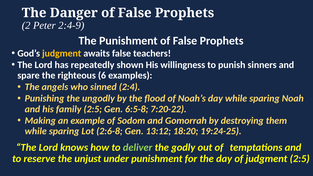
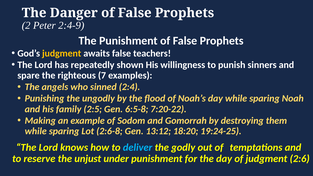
6: 6 -> 7 (102, 75)
deliver colour: light green -> light blue (138, 148)
judgment 2:5: 2:5 -> 2:6 (300, 159)
